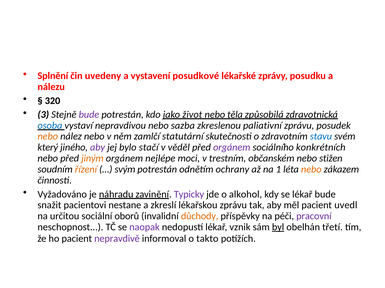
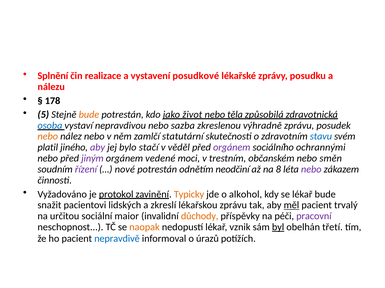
uvedeny: uvedeny -> realizace (103, 76)
320: 320 -> 178 (53, 101)
3: 3 -> 5 (43, 115)
bude colour: purple -> orange (89, 115)
paliativní: paliativní -> výhradně (262, 126)
který: který -> platil (48, 148)
konkrétních: konkrétních -> ochrannými (321, 148)
jiným colour: orange -> purple (92, 159)
nejlépe: nejlépe -> vedené (160, 159)
stižen: stižen -> směn (331, 159)
řízení colour: orange -> purple (86, 170)
svým: svým -> nové (125, 170)
ochrany: ochrany -> neodčiní (233, 170)
1: 1 -> 8 (278, 170)
nebo colour: orange -> purple (311, 170)
náhradu: náhradu -> protokol (116, 195)
Typicky colour: purple -> orange (189, 195)
nestane: nestane -> lidských (125, 206)
měl underline: none -> present (291, 206)
uvedl: uvedl -> trvalý (346, 206)
oborů: oborů -> maior (127, 217)
naopak colour: purple -> orange (144, 228)
nepravdivě colour: purple -> blue (117, 239)
takto: takto -> úrazů (207, 239)
